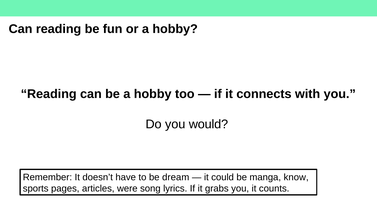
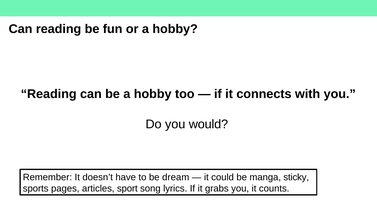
know: know -> sticky (296, 177)
were: were -> sport (127, 189)
